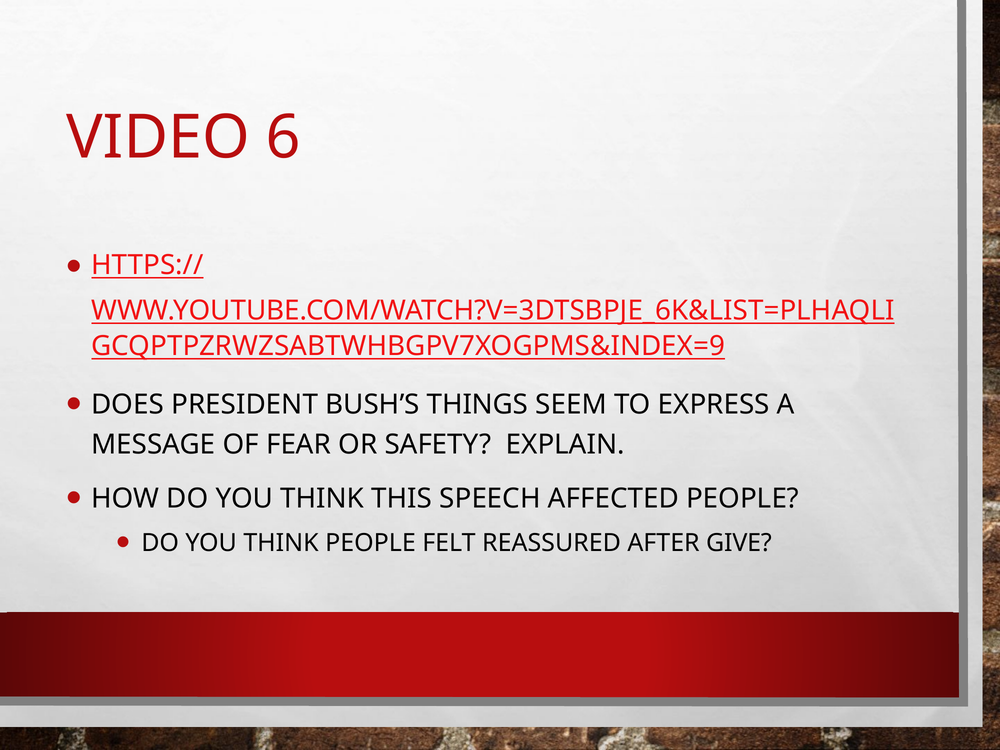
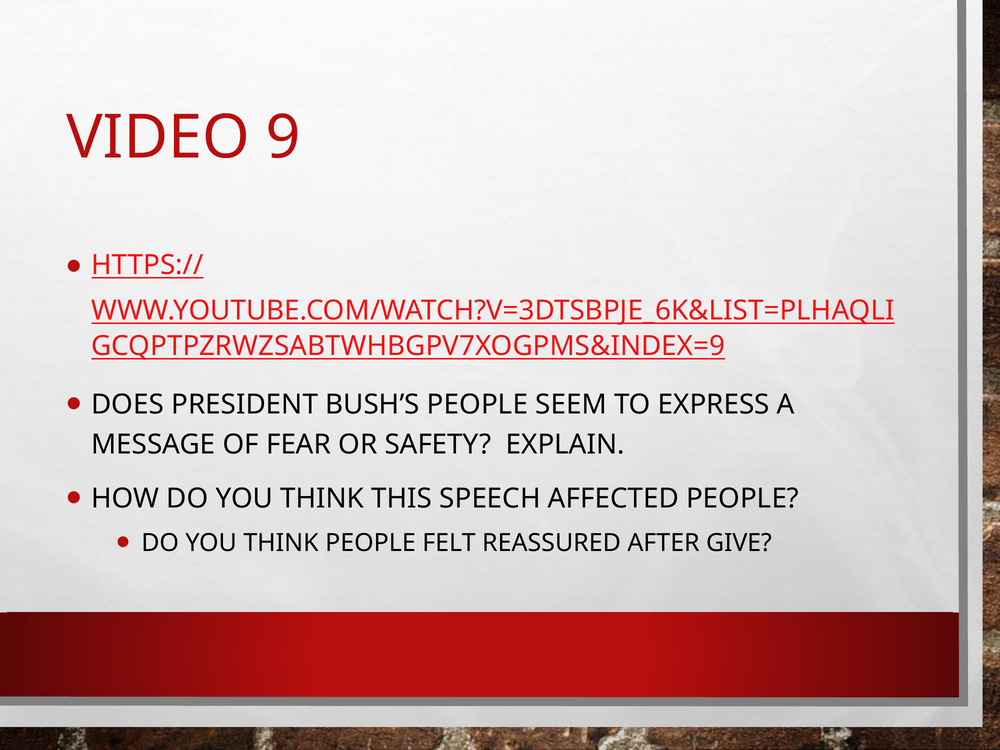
6: 6 -> 9 (283, 138)
BUSH’S THINGS: THINGS -> PEOPLE (477, 405)
